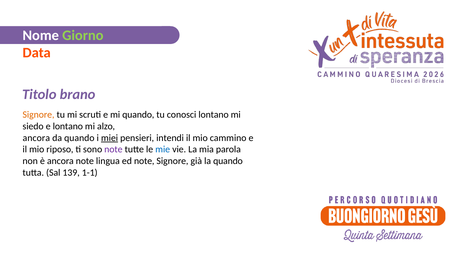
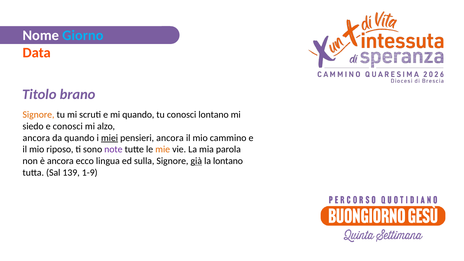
Giorno colour: light green -> light blue (83, 35)
e lontano: lontano -> conosci (68, 126)
pensieri intendi: intendi -> ancora (170, 138)
mie colour: blue -> orange (163, 149)
ancora note: note -> ecco (85, 161)
ed note: note -> sulla (144, 161)
già underline: none -> present (196, 161)
la quando: quando -> lontano (228, 161)
1-1: 1-1 -> 1-9 (90, 173)
